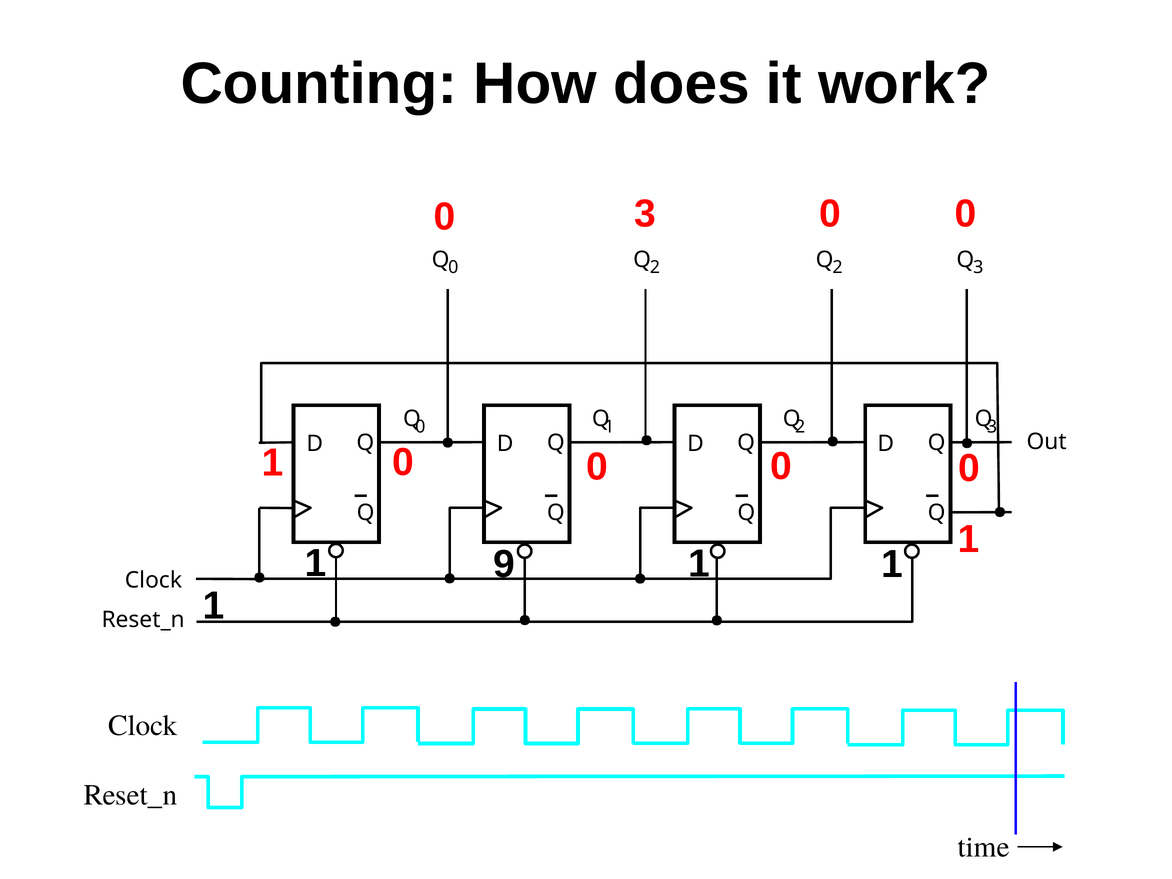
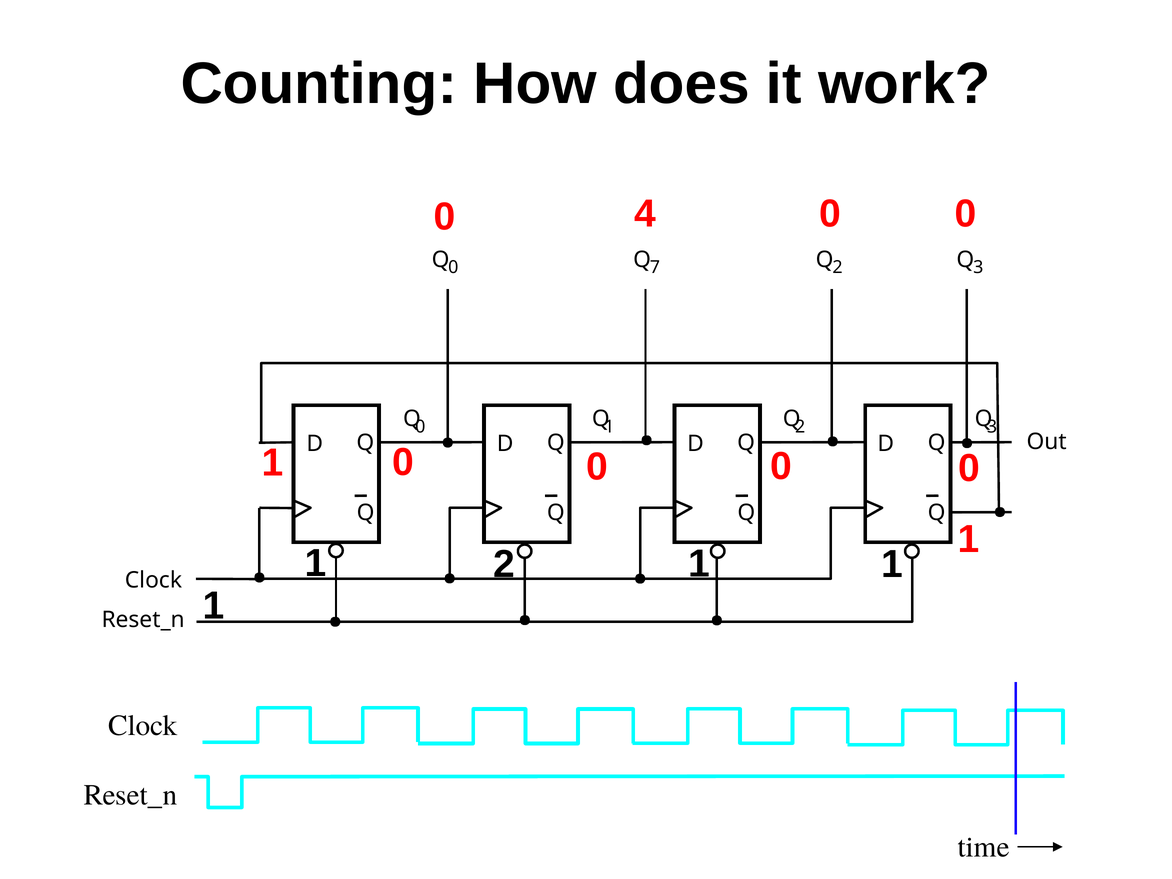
0 3: 3 -> 4 (645, 214)
0 Q 2: 2 -> 7 (655, 268)
1 9: 9 -> 2 (504, 564)
